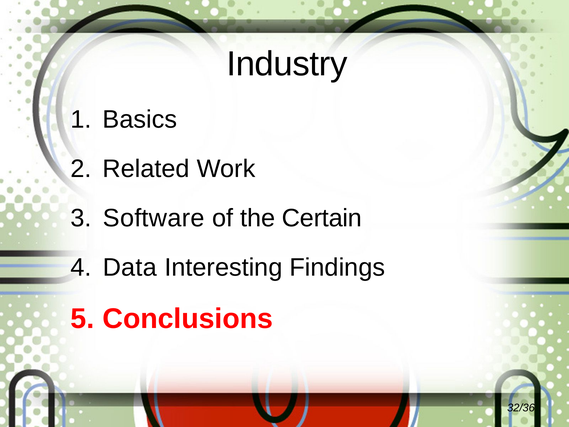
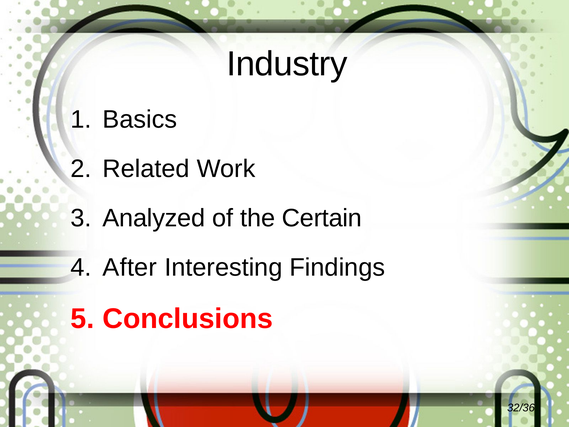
Software: Software -> Analyzed (154, 218)
Data: Data -> After (130, 267)
